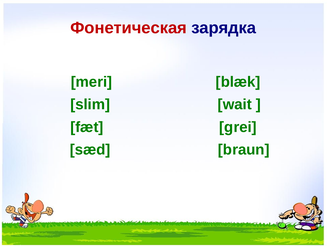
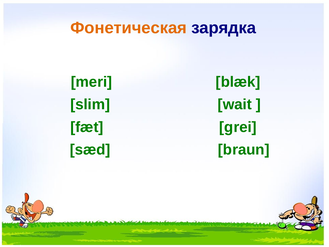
Фонетическая colour: red -> orange (129, 28)
